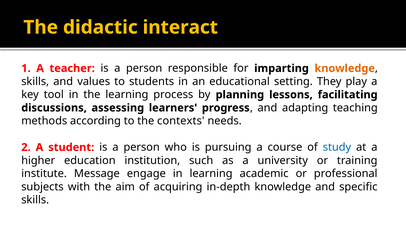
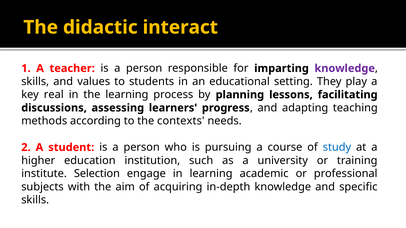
knowledge colour: orange -> purple (345, 68)
tool: tool -> real (54, 95)
Message: Message -> Selection (97, 174)
